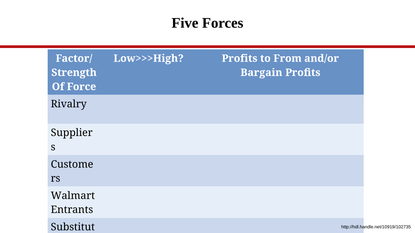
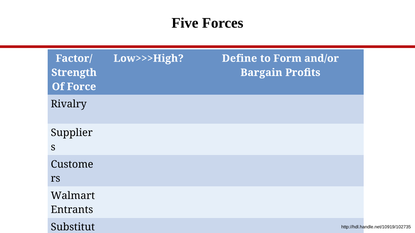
Low>>>High Profits: Profits -> Define (240, 59)
From: From -> Form (288, 59)
